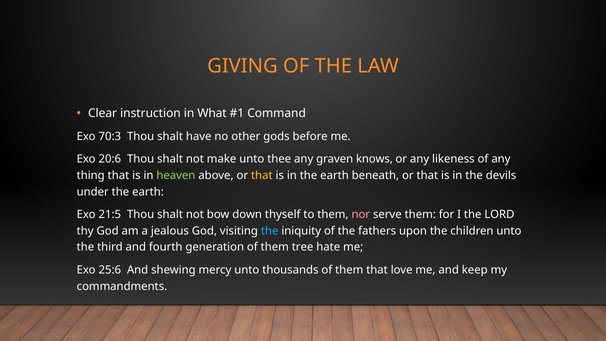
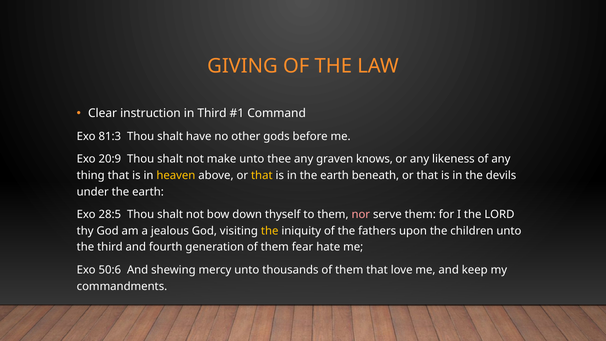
in What: What -> Third (212, 113)
70:3: 70:3 -> 81:3 (110, 136)
20:6: 20:6 -> 20:9 (110, 159)
heaven colour: light green -> yellow (176, 175)
21:5: 21:5 -> 28:5 (110, 214)
the colour: light blue -> yellow (270, 231)
tree: tree -> fear (303, 247)
25:6: 25:6 -> 50:6 (110, 270)
